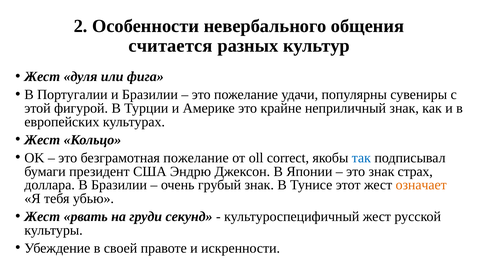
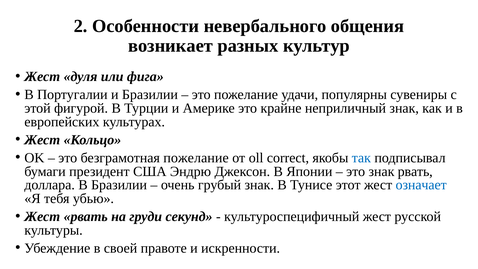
считается: считается -> возникает (171, 46)
знак страх: страх -> рвать (415, 171)
означает colour: orange -> blue (421, 185)
